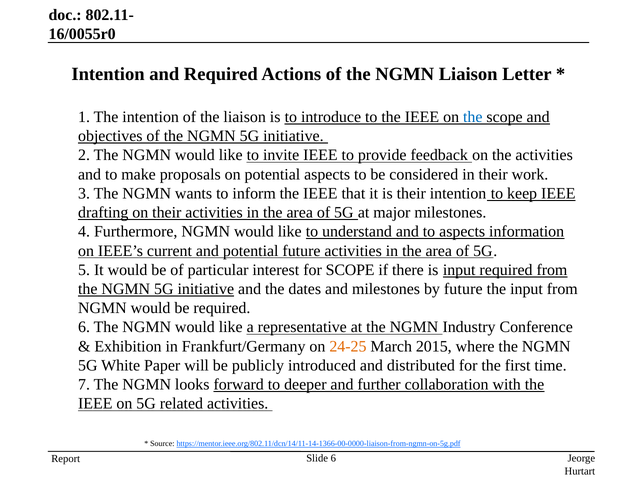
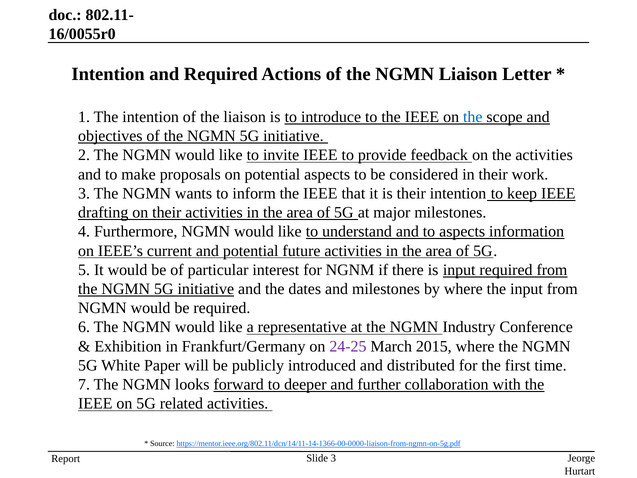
for SCOPE: SCOPE -> NGNM (350, 270)
by future: future -> where (463, 289)
24-25 colour: orange -> purple (348, 346)
Slide 6: 6 -> 3 (333, 458)
